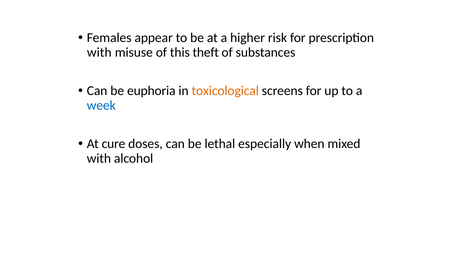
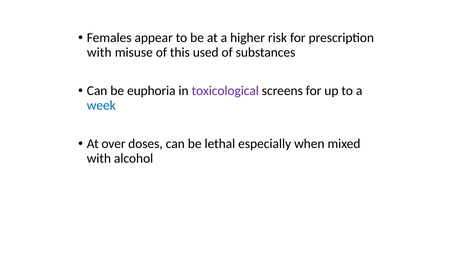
theft: theft -> used (206, 52)
toxicological colour: orange -> purple (225, 91)
cure: cure -> over (114, 144)
